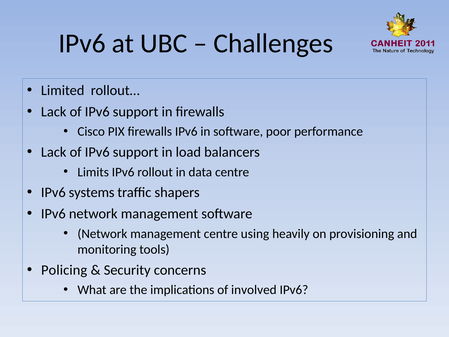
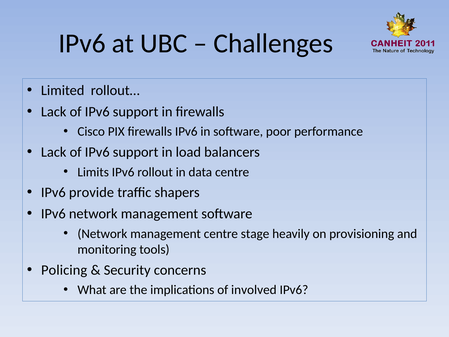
systems: systems -> provide (92, 192)
using: using -> stage (255, 234)
